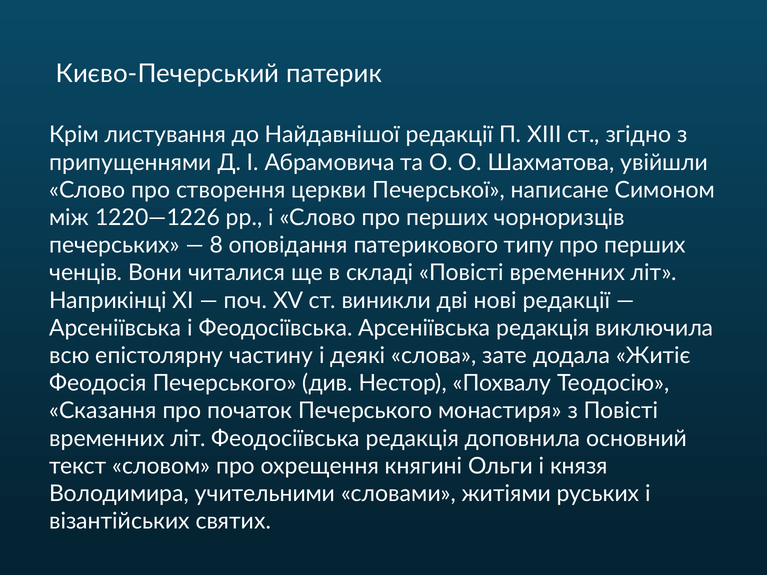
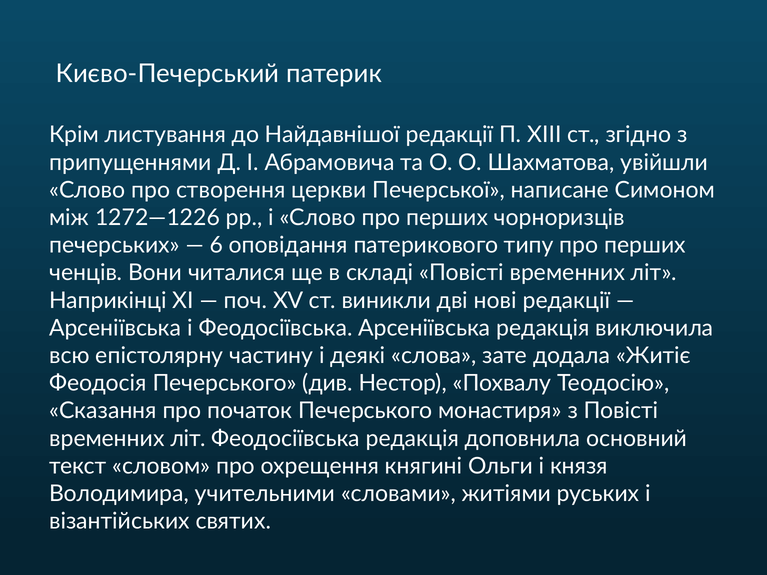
1220—1226: 1220—1226 -> 1272—1226 (158, 218)
8: 8 -> 6 (216, 245)
